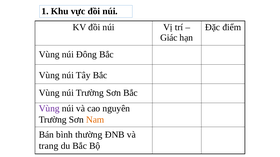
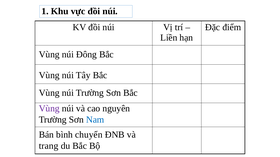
Giác: Giác -> Liền (169, 38)
Nam colour: orange -> blue (95, 120)
thường: thường -> chuyển (89, 135)
